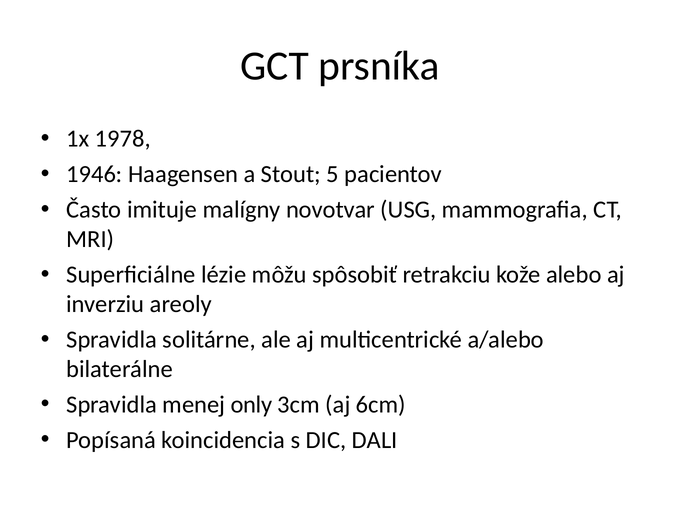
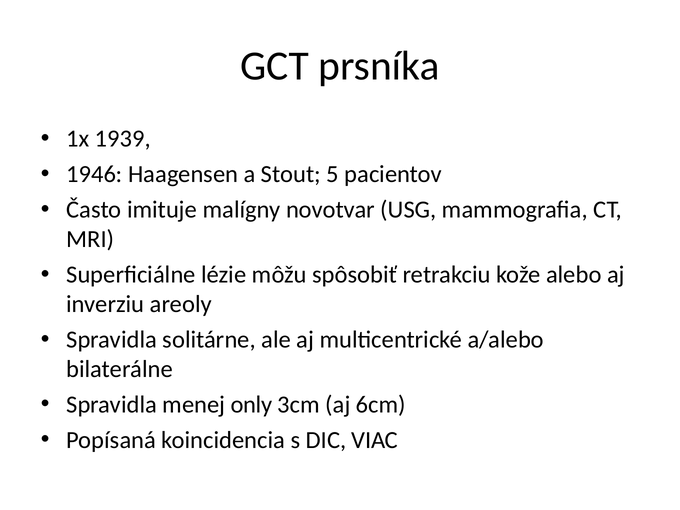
1978: 1978 -> 1939 (123, 139)
DALI: DALI -> VIAC (375, 440)
